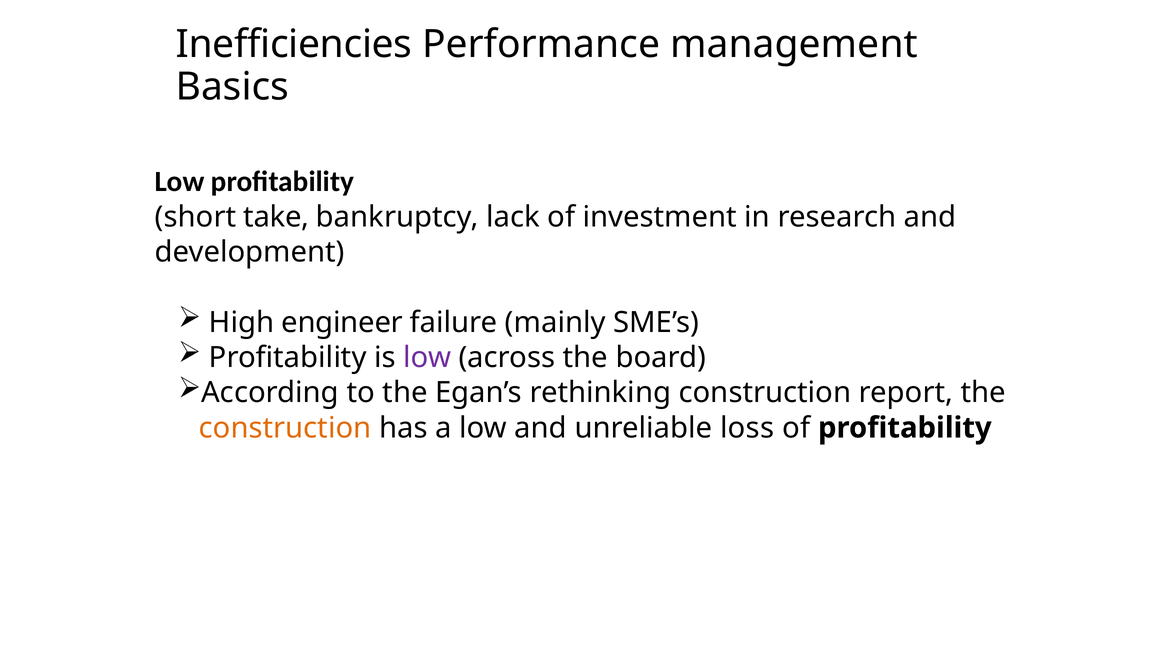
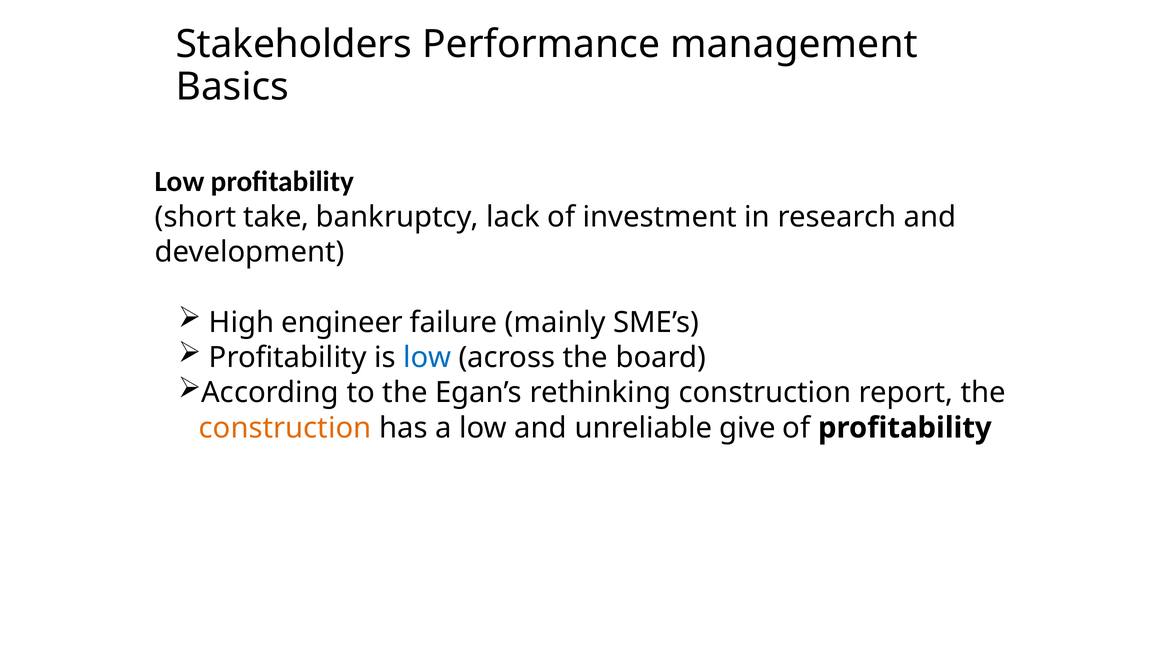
Inefficiencies: Inefficiencies -> Stakeholders (294, 45)
low colour: purple -> blue (427, 357)
loss: loss -> give (747, 428)
